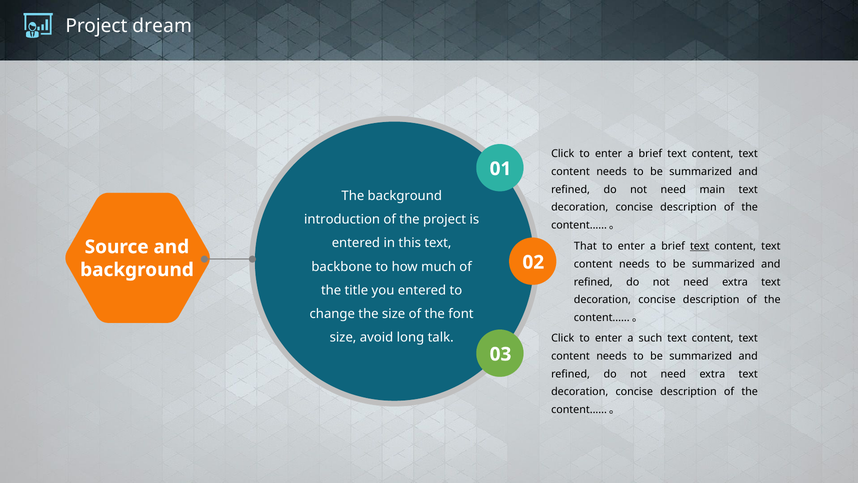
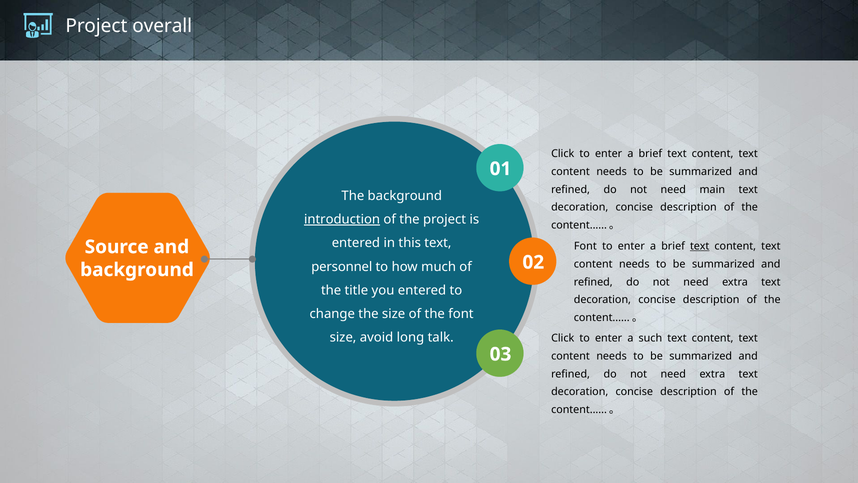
dream: dream -> overall (162, 26)
introduction underline: none -> present (342, 219)
That: That -> Font (585, 246)
backbone: backbone -> personnel (342, 267)
